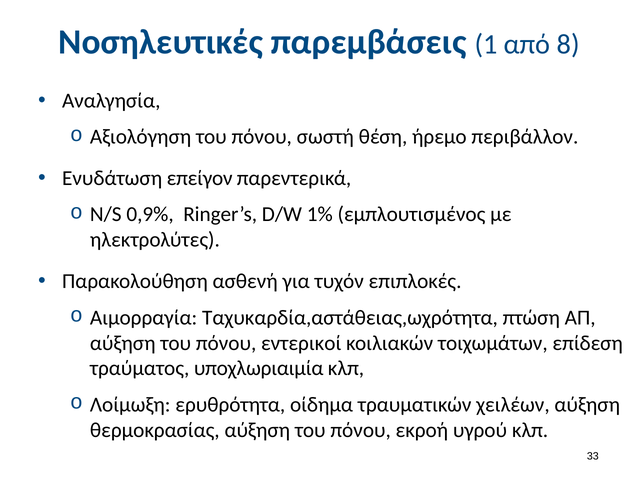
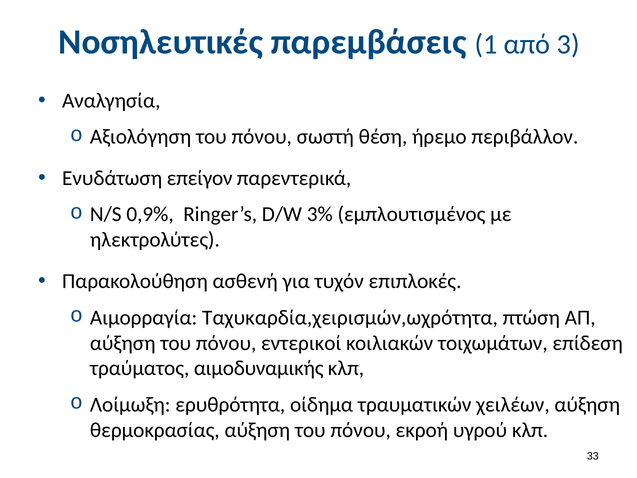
8: 8 -> 3 (568, 45)
1%: 1% -> 3% (320, 214)
Ταχυκαρδία,αστάθειας,ωχρότητα: Ταχυκαρδία,αστάθειας,ωχρότητα -> Ταχυκαρδία,χειρισμών,ωχρότητα (350, 317)
υποχλωριαιμία: υποχλωριαιμία -> αιμοδυναμικής (259, 368)
